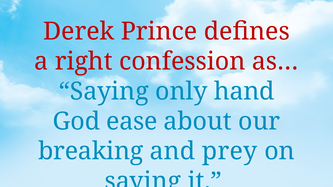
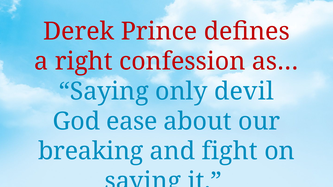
hand: hand -> devil (244, 92)
prey: prey -> fight (230, 151)
